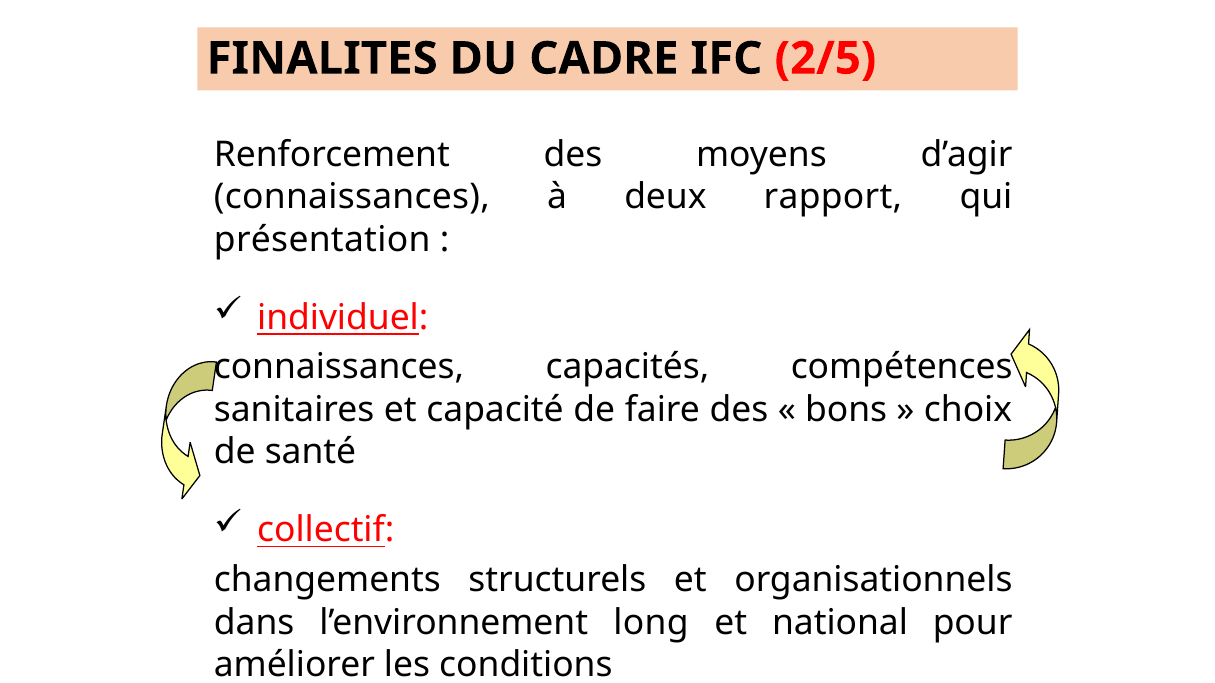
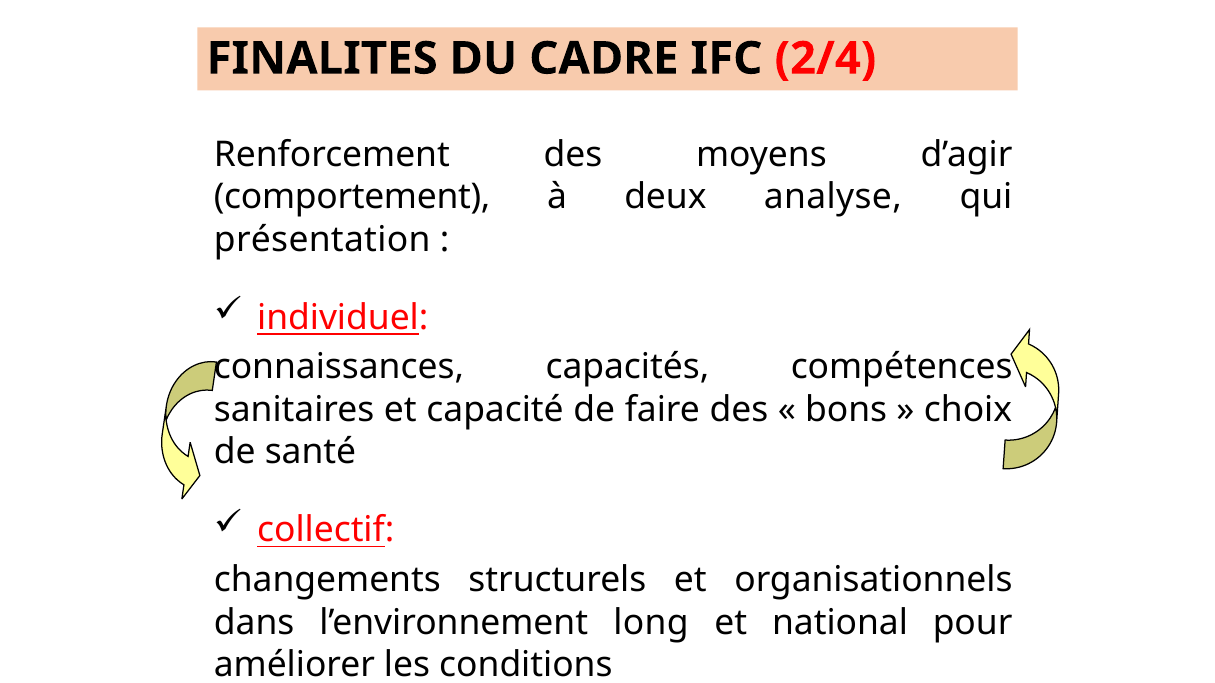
2/5: 2/5 -> 2/4 (825, 59)
connaissances: connaissances -> comportement (352, 197)
rapport: rapport -> analyse (833, 197)
